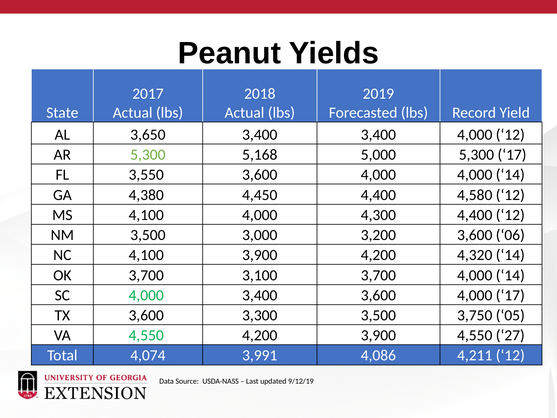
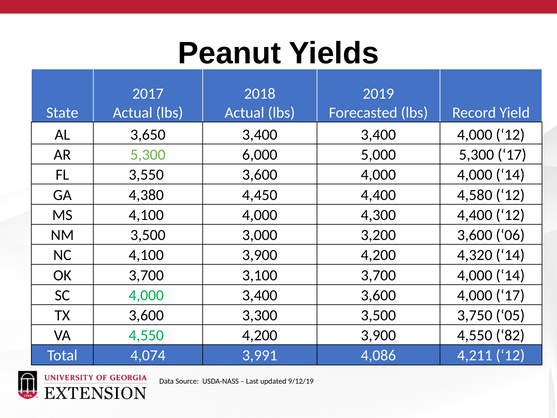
5,168: 5,168 -> 6,000 (260, 155)
27: 27 -> 82 (510, 335)
